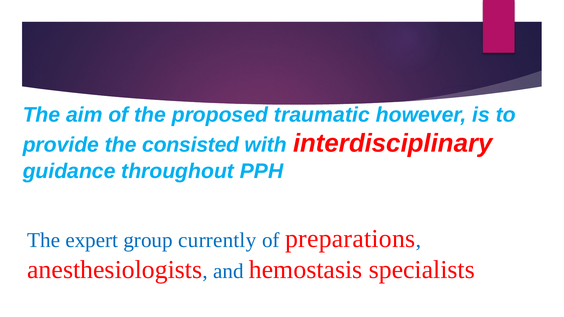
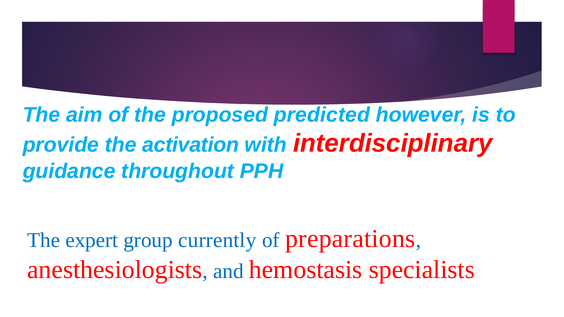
traumatic: traumatic -> predicted (322, 115)
consisted: consisted -> activation (191, 145)
